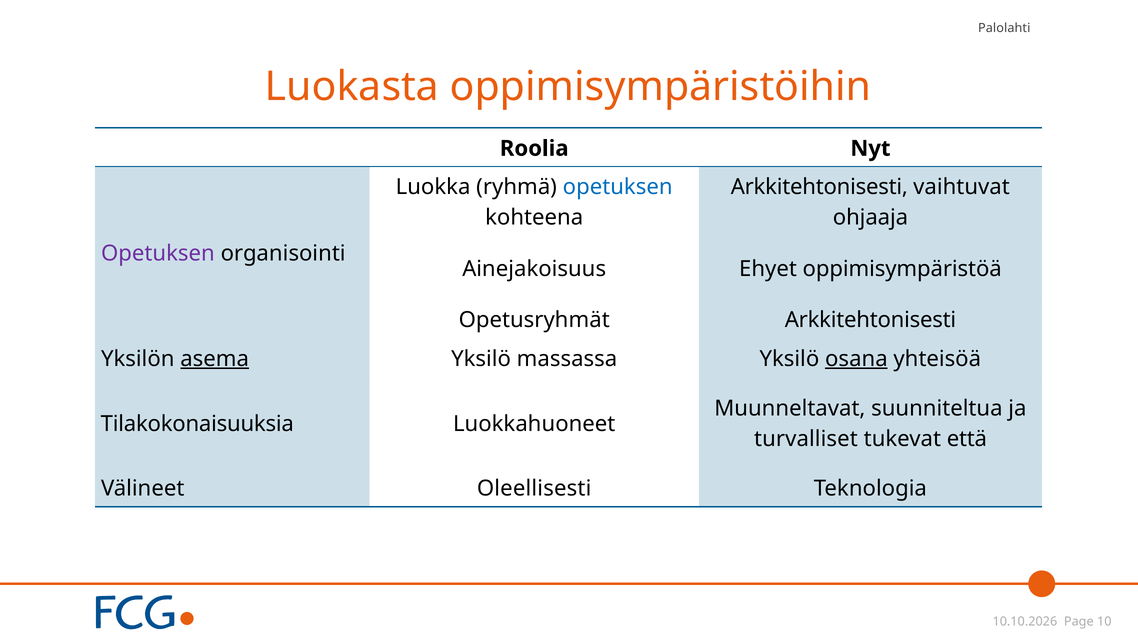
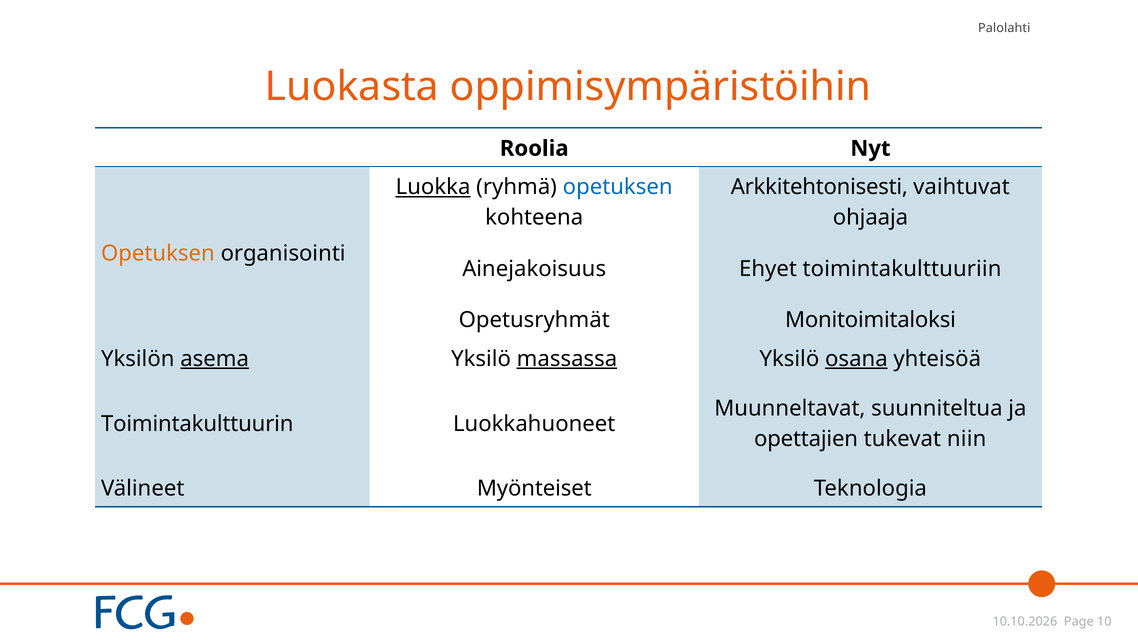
Luokka underline: none -> present (433, 187)
Opetuksen colour: purple -> orange (158, 254)
oppimisympäristöä: oppimisympäristöä -> toimintakulttuuriin (902, 269)
Opetusryhmät Arkkitehtonisesti: Arkkitehtonisesti -> Monitoimitaloksi (870, 320)
massassa underline: none -> present (567, 359)
Tilakokonaisuuksia: Tilakokonaisuuksia -> Toimintakulttuurin (197, 424)
turvalliset: turvalliset -> opettajien (806, 439)
että: että -> niin (967, 439)
Oleellisesti: Oleellisesti -> Myönteiset (534, 489)
